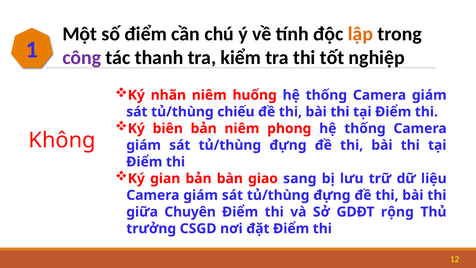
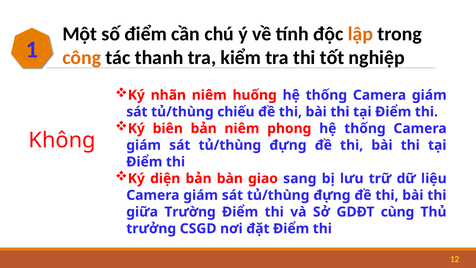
công colour: purple -> orange (82, 58)
gian: gian -> diện (165, 178)
Chuyên: Chuyên -> Trường (190, 212)
rộng: rộng -> cùng (398, 212)
